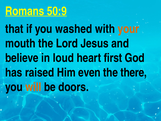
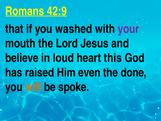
50:9: 50:9 -> 42:9 (57, 11)
your colour: orange -> purple (128, 29)
first: first -> this (113, 58)
there: there -> done (134, 72)
doors: doors -> spoke (74, 87)
